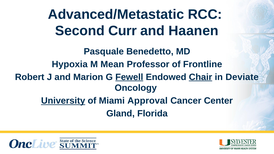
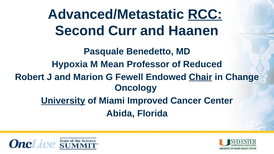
RCC underline: none -> present (205, 14)
Frontline: Frontline -> Reduced (203, 64)
Fewell underline: present -> none (129, 77)
Deviate: Deviate -> Change (242, 77)
Approval: Approval -> Improved (148, 101)
Gland: Gland -> Abida (120, 114)
